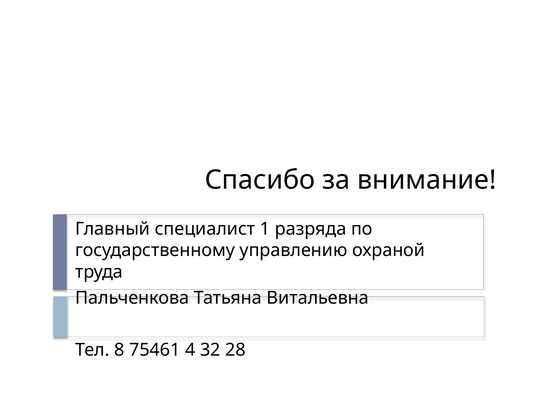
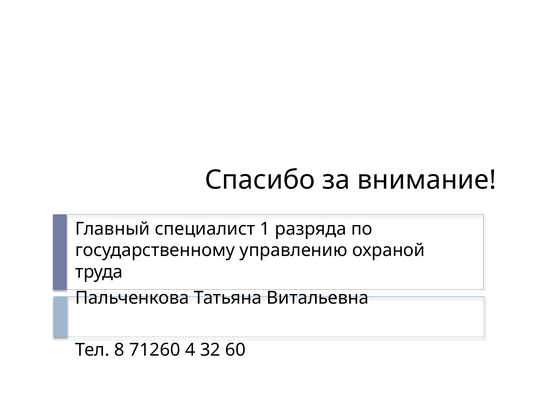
75461: 75461 -> 71260 (155, 350)
28: 28 -> 60 (235, 350)
